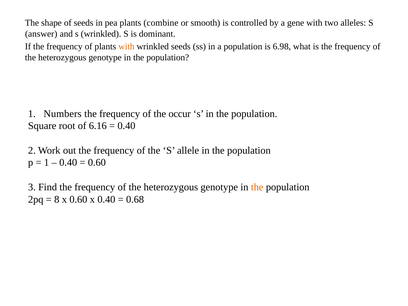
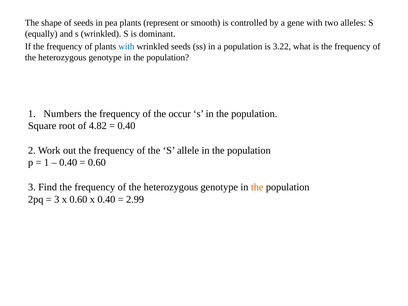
combine: combine -> represent (161, 23)
answer: answer -> equally (41, 34)
with colour: orange -> blue (126, 47)
6.98: 6.98 -> 3.22 (282, 47)
6.16: 6.16 -> 4.82 (98, 126)
8: 8 -> 3 (57, 199)
0.68: 0.68 -> 2.99 (135, 199)
